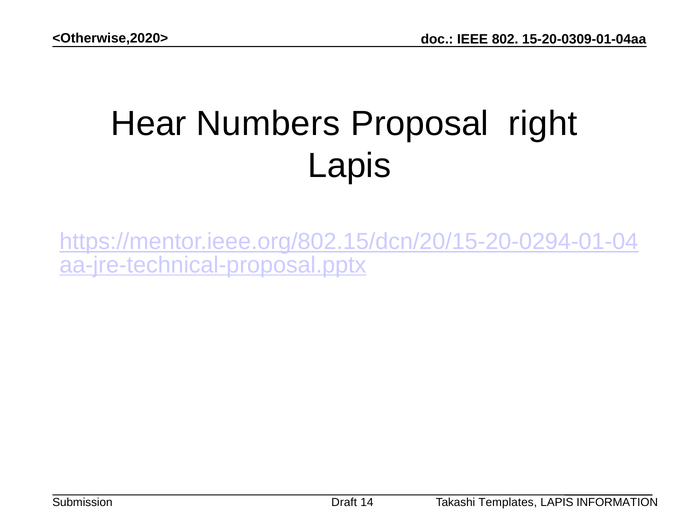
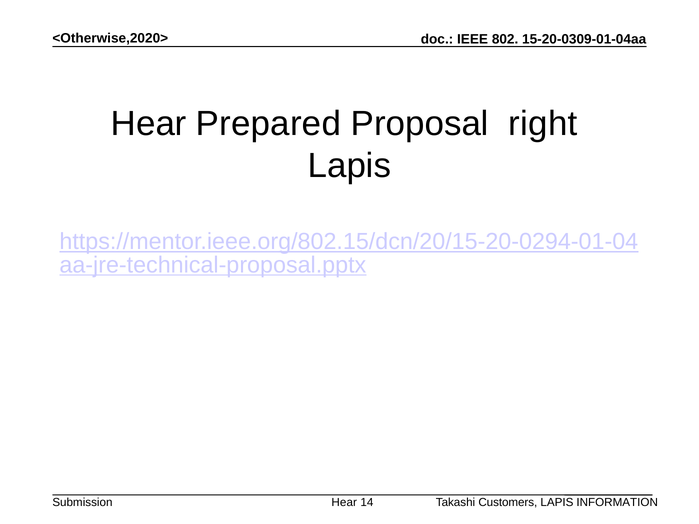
Numbers: Numbers -> Prepared (268, 124)
Draft: Draft -> Hear (344, 503)
Templates: Templates -> Customers (508, 503)
